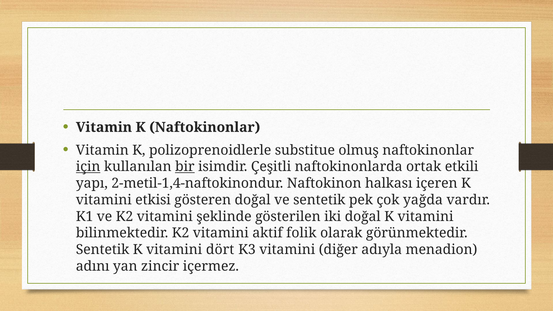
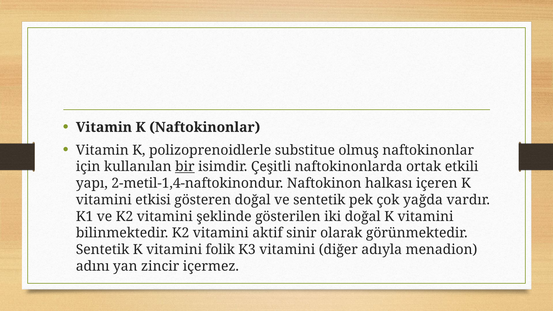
için underline: present -> none (88, 167)
folik: folik -> sinir (301, 233)
dört: dört -> folik (220, 250)
